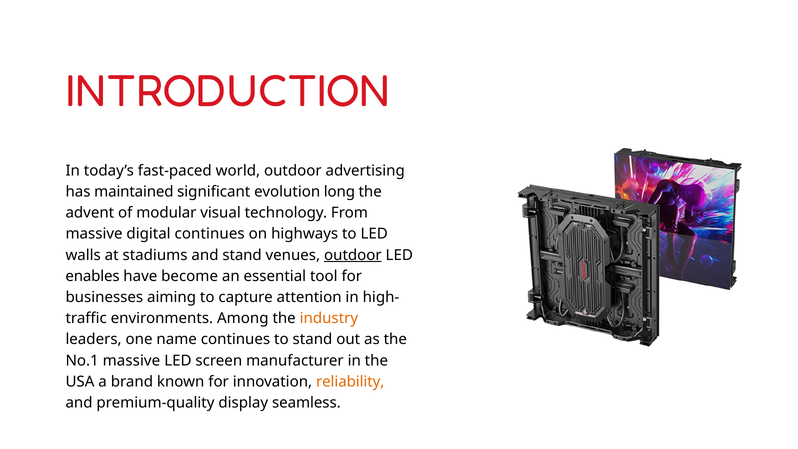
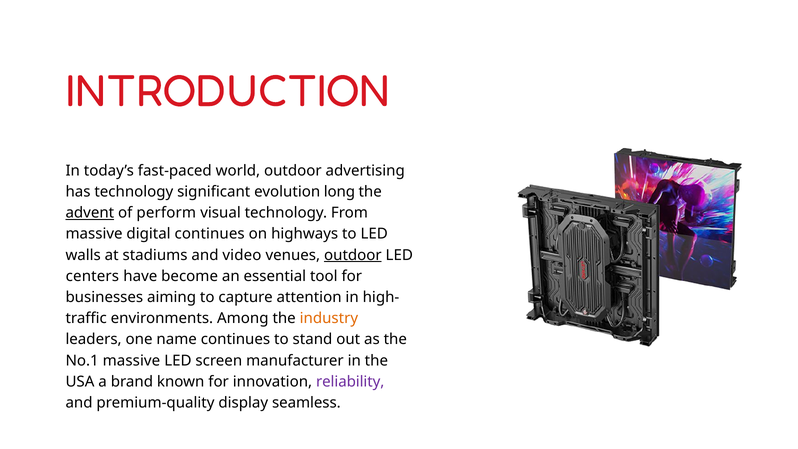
has maintained: maintained -> technology (134, 192)
advent underline: none -> present (90, 213)
modular: modular -> perform (166, 213)
and stand: stand -> video (242, 255)
enables: enables -> centers (92, 276)
reliability colour: orange -> purple (350, 382)
